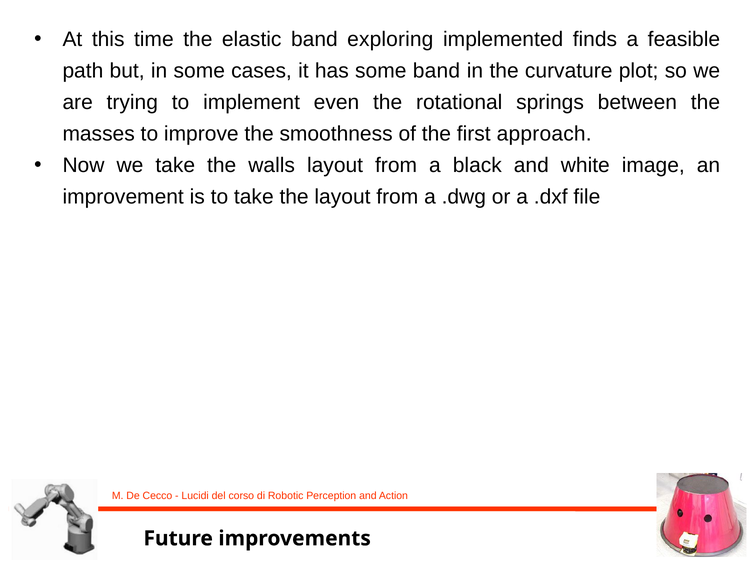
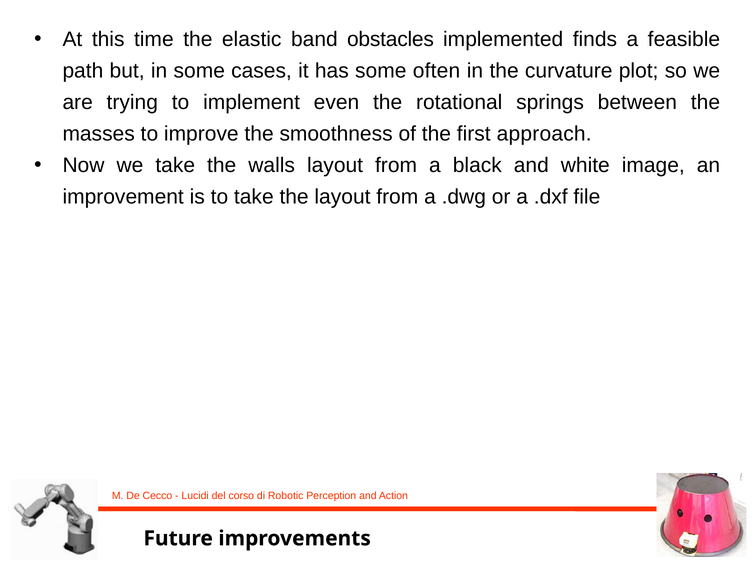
exploring: exploring -> obstacles (390, 40)
some band: band -> often (436, 71)
